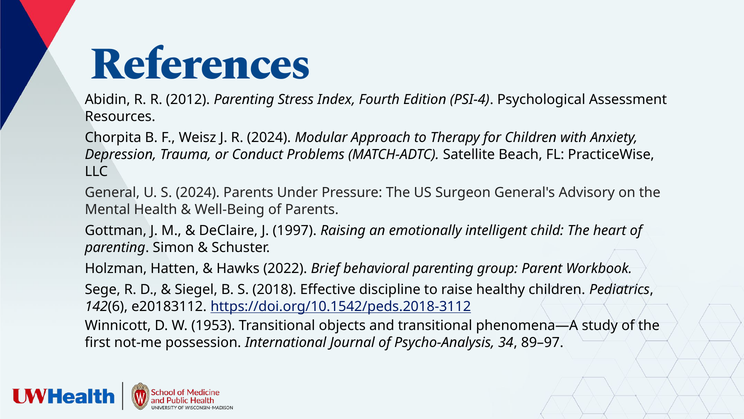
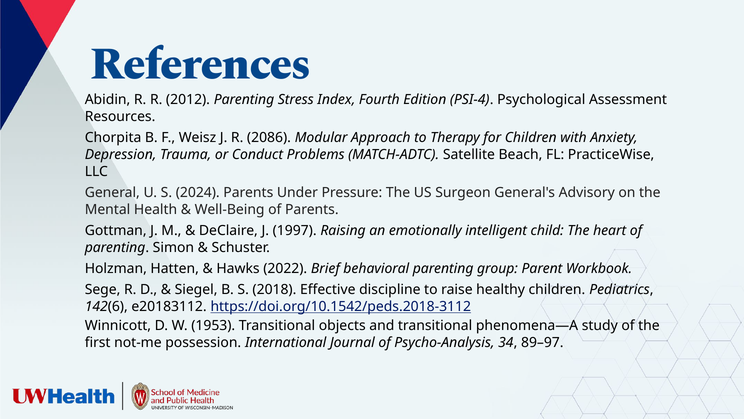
R 2024: 2024 -> 2086 (269, 138)
